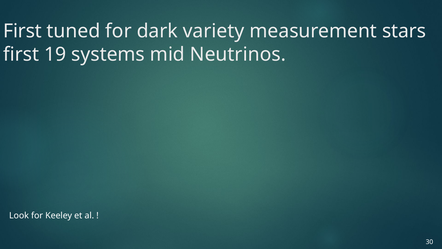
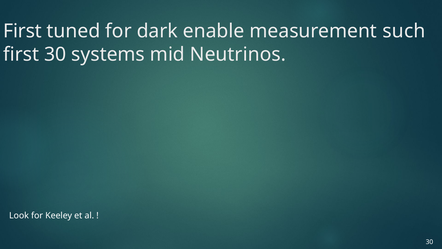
variety: variety -> enable (214, 31)
stars: stars -> such (404, 31)
first 19: 19 -> 30 (55, 54)
